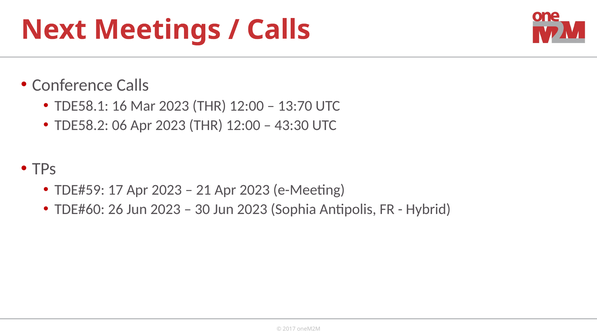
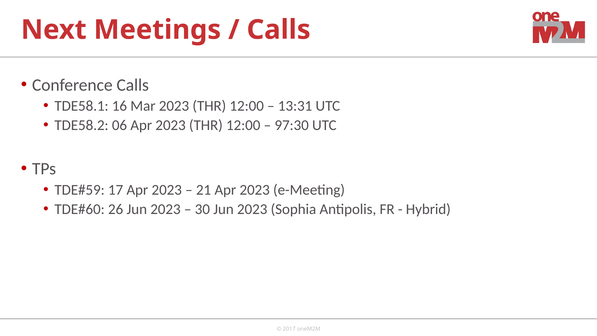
13:70: 13:70 -> 13:31 (295, 106)
43:30: 43:30 -> 97:30 (292, 125)
